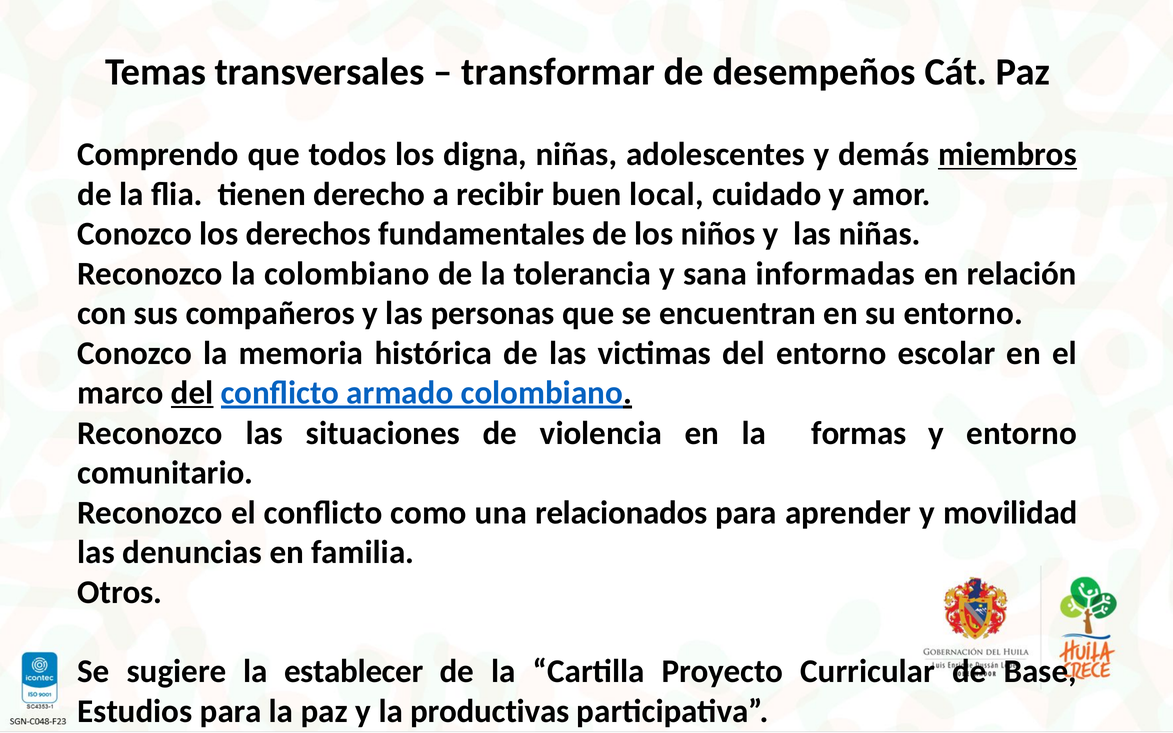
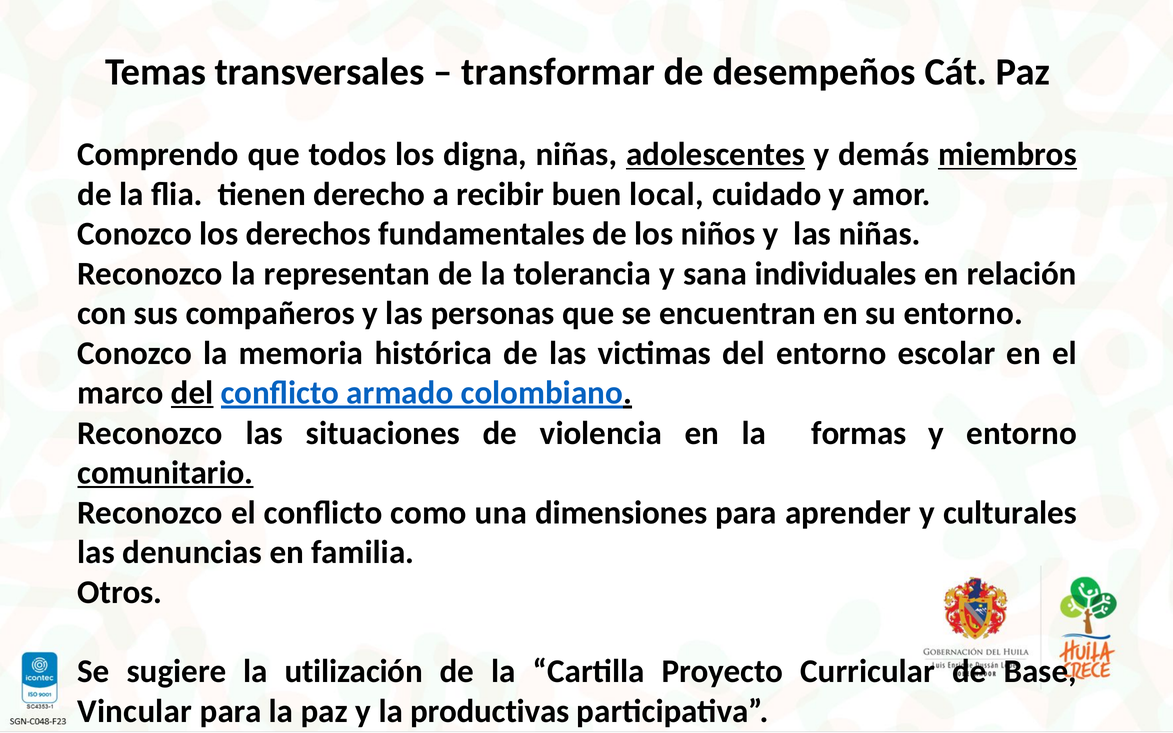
adolescentes underline: none -> present (716, 155)
la colombiano: colombiano -> representan (347, 274)
informadas: informadas -> individuales (836, 274)
comunitario underline: none -> present (165, 473)
relacionados: relacionados -> dimensiones (621, 513)
movilidad: movilidad -> culturales (1010, 513)
establecer: establecer -> utilización (354, 672)
Estudios: Estudios -> Vincular (135, 711)
